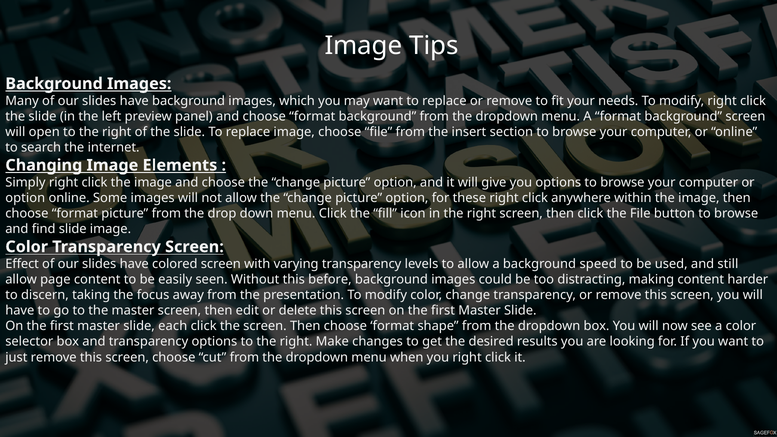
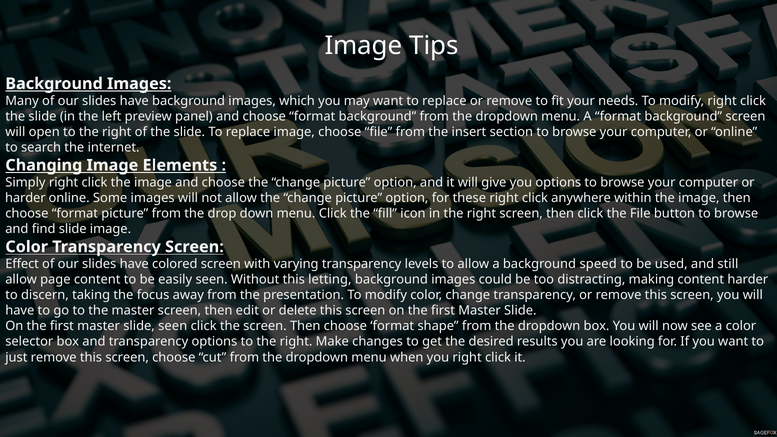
option: option -> harder (25, 198)
before: before -> letting (330, 280)
slide each: each -> seen (173, 326)
